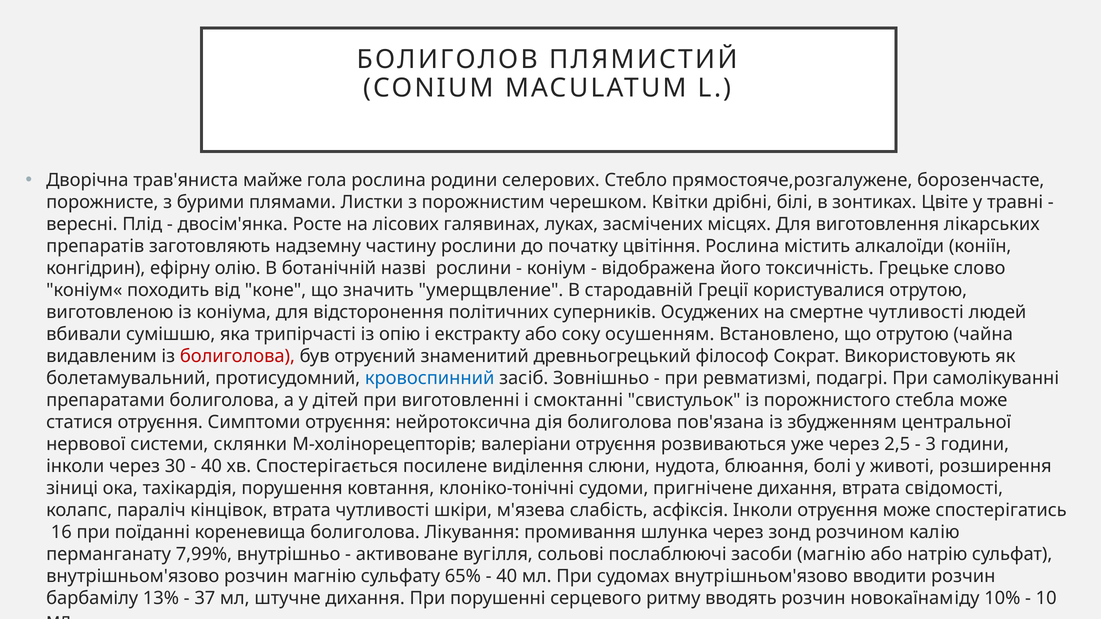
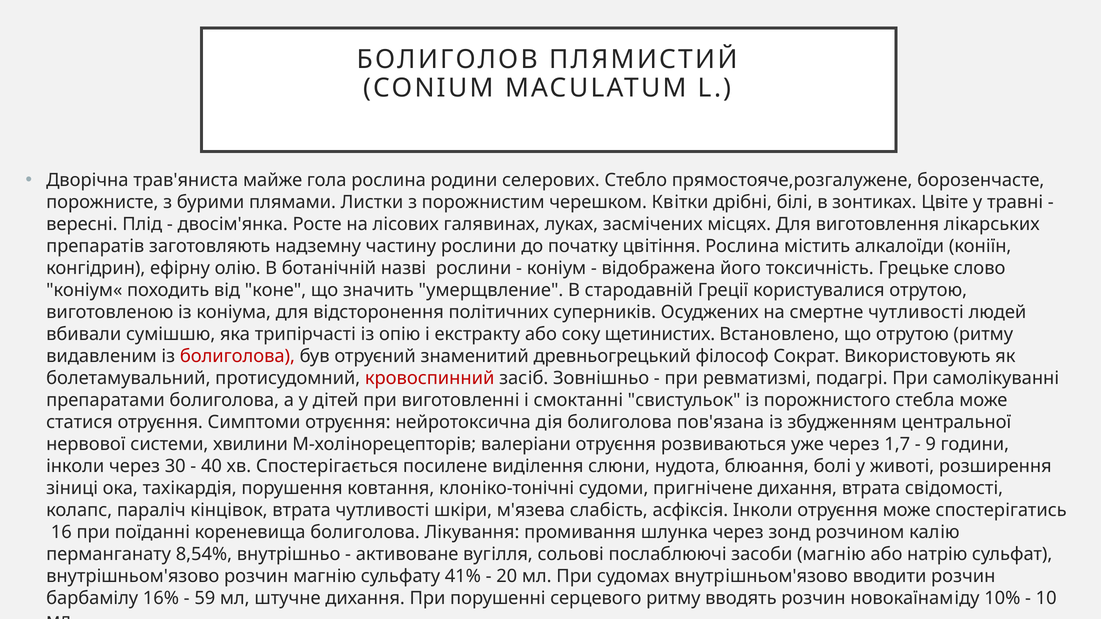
осушенням: осушенням -> щетинистих (660, 334)
отрутою чайна: чайна -> ритму (983, 334)
кровоспинний colour: blue -> red (430, 378)
склянки: склянки -> хвилини (251, 444)
2,5: 2,5 -> 1,7 (897, 444)
3: 3 -> 9 (931, 444)
7,99%: 7,99% -> 8,54% (204, 554)
65%: 65% -> 41% (463, 576)
40: 40 -> 20 (507, 576)
13%: 13% -> 16% (161, 598)
37: 37 -> 59 (205, 598)
